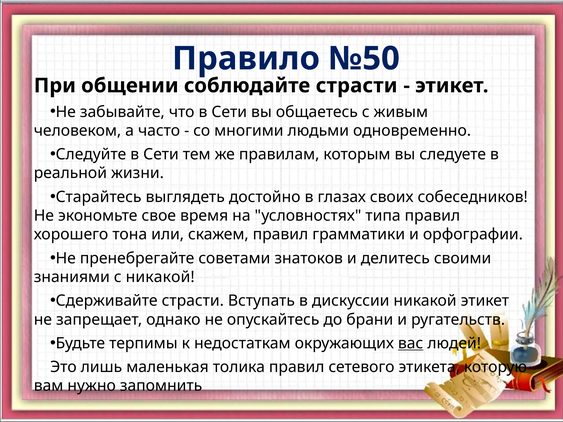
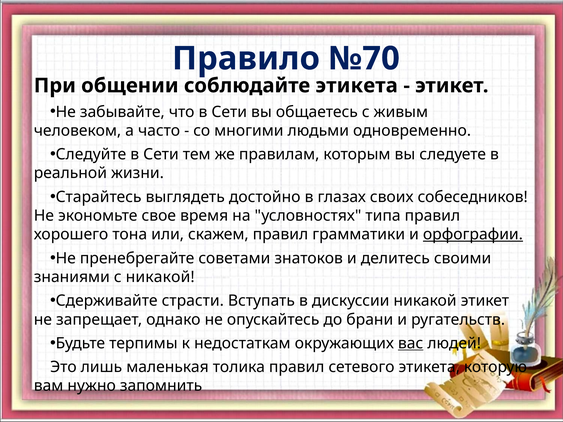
№50: №50 -> №70 (364, 59)
соблюдайте страсти: страсти -> этикета (357, 86)
орфографии underline: none -> present (473, 235)
